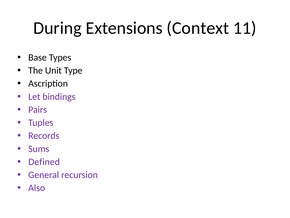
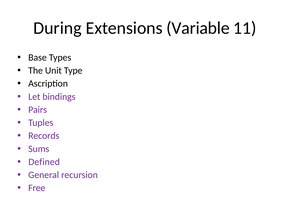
Context: Context -> Variable (198, 28)
Also: Also -> Free (37, 188)
